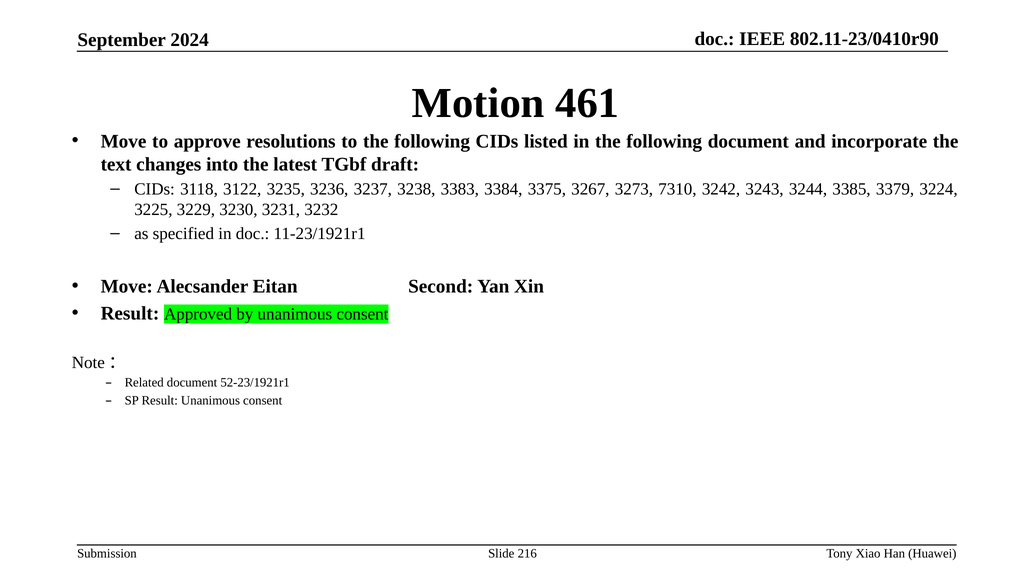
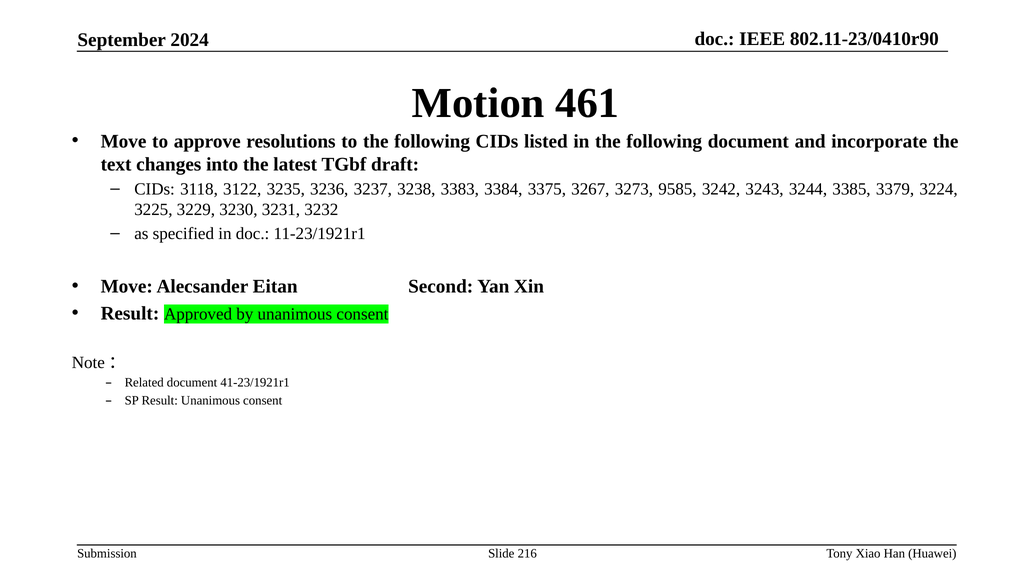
7310: 7310 -> 9585 (677, 189)
52-23/1921r1: 52-23/1921r1 -> 41-23/1921r1 (255, 382)
